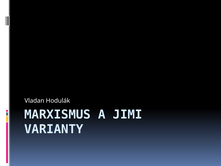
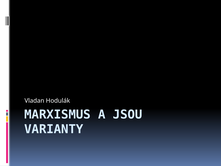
JIMI: JIMI -> JSOU (128, 114)
